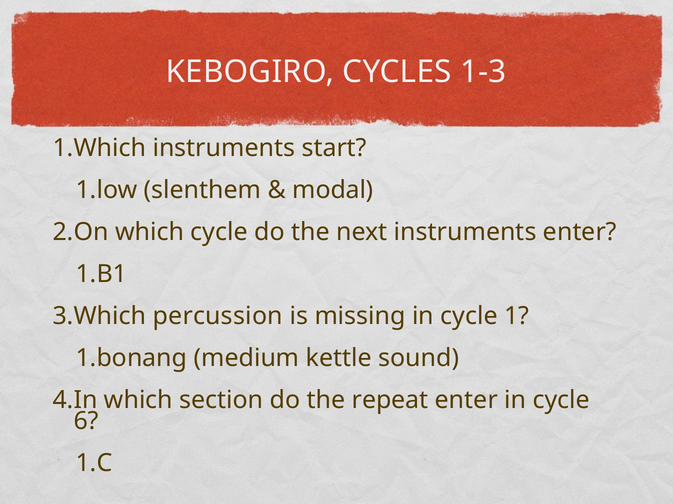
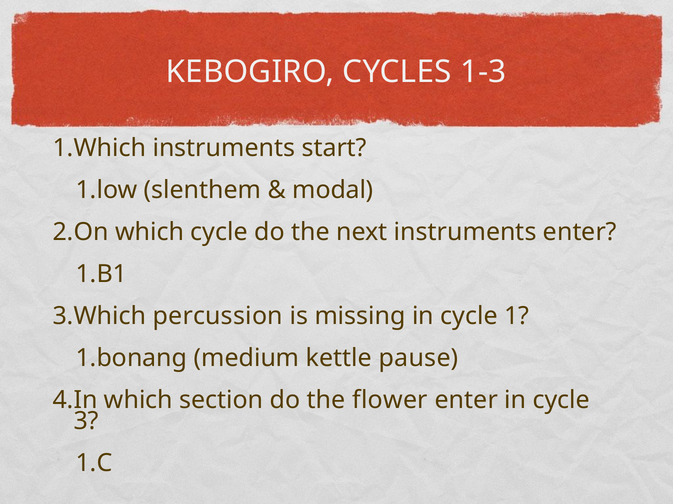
sound: sound -> pause (419, 358)
repeat: repeat -> flower (390, 401)
6: 6 -> 3 (86, 421)
